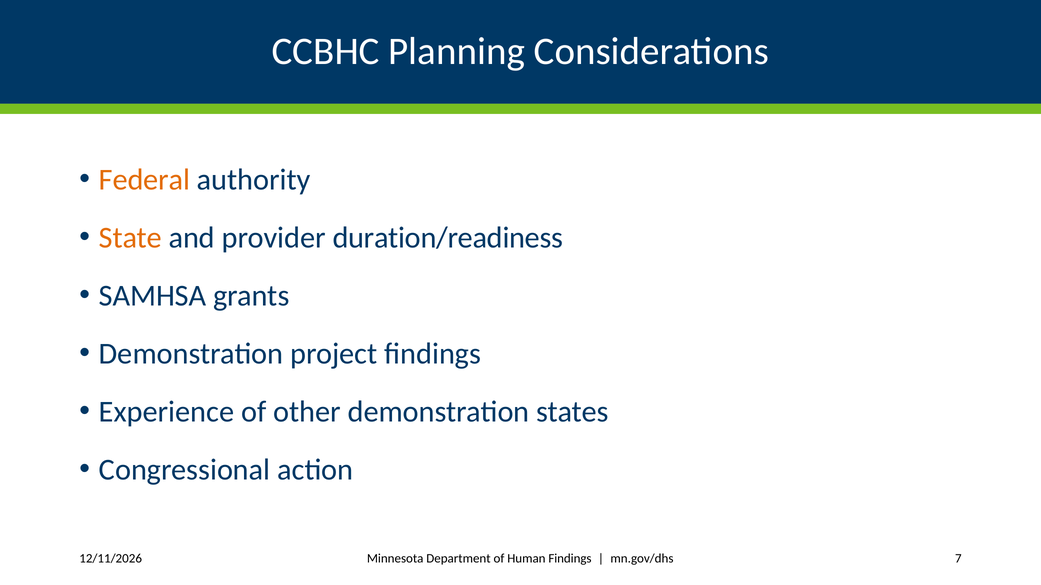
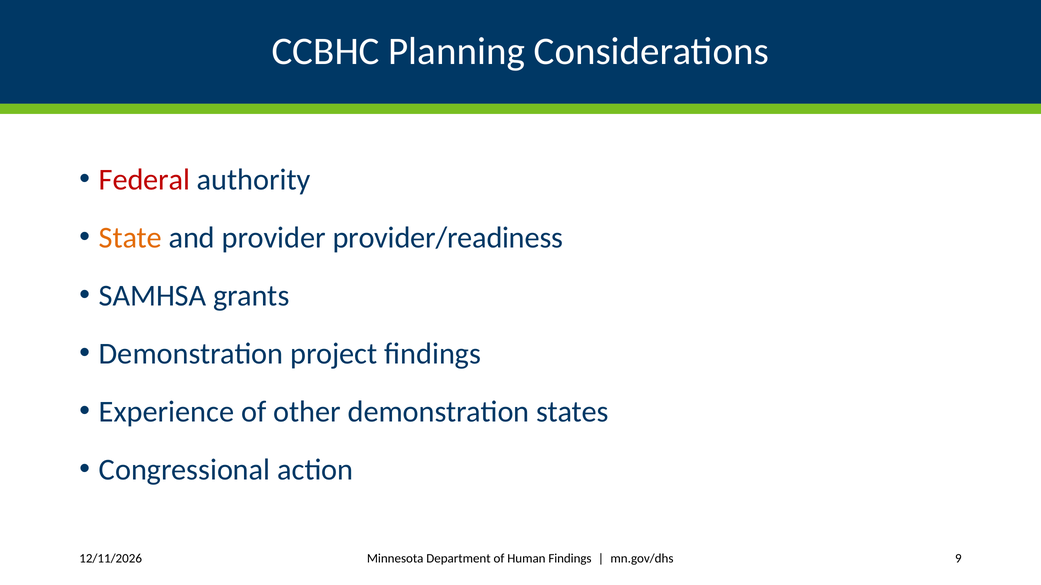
Federal colour: orange -> red (144, 180)
duration/readiness: duration/readiness -> provider/readiness (448, 238)
7: 7 -> 9 (958, 559)
